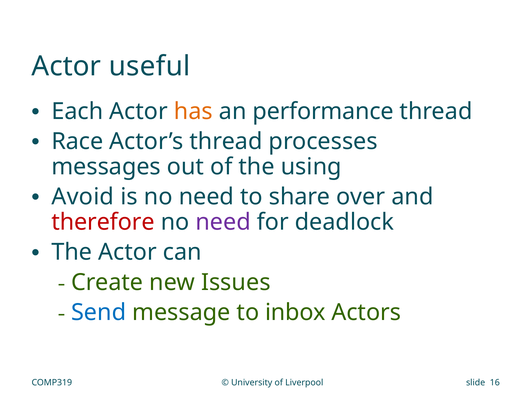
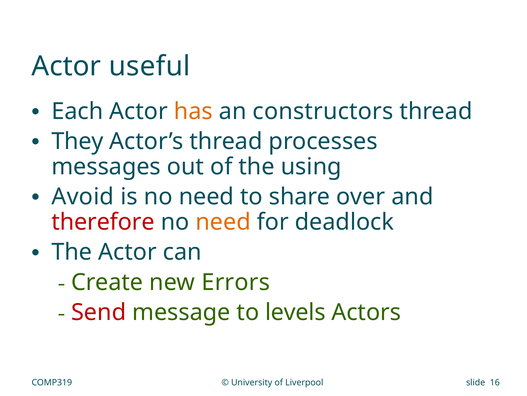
performance: performance -> constructors (323, 111)
Race: Race -> They (77, 141)
need colour: purple -> orange (223, 222)
Issues: Issues -> Errors (236, 282)
Send colour: blue -> red (99, 312)
inbox: inbox -> levels (295, 312)
